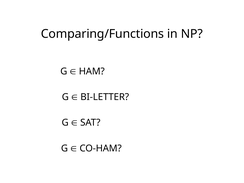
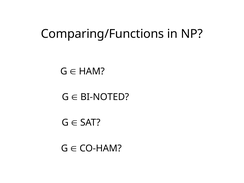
BI-LETTER: BI-LETTER -> BI-NOTED (105, 97)
